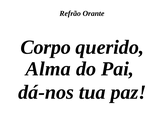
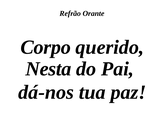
Alma: Alma -> Nesta (48, 69)
